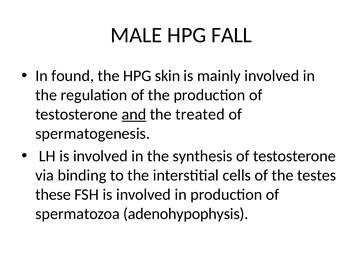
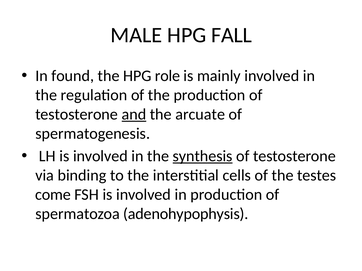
skin: skin -> role (168, 76)
treated: treated -> arcuate (200, 115)
synthesis underline: none -> present (203, 156)
these: these -> come (53, 195)
